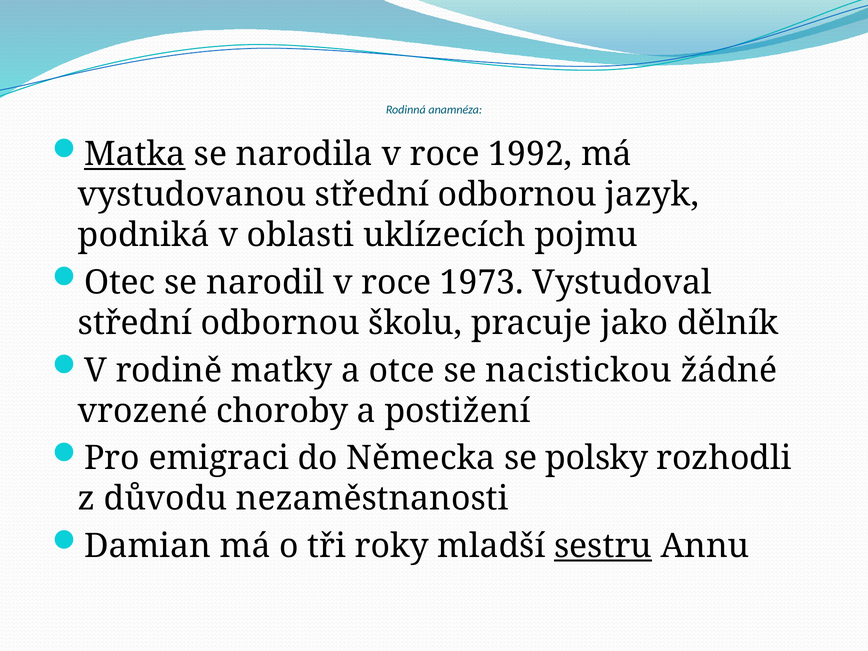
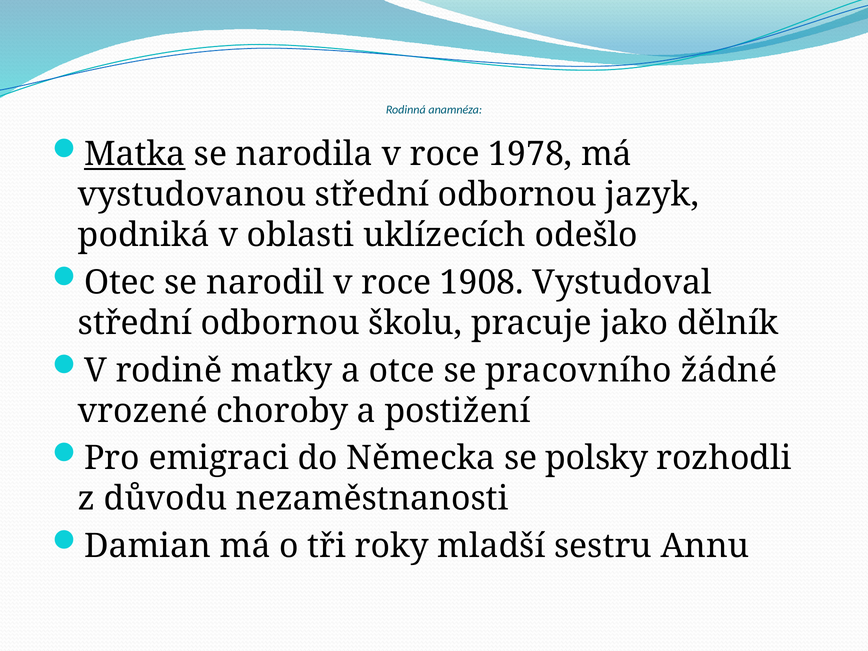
1992: 1992 -> 1978 (530, 154)
pojmu: pojmu -> odešlo (586, 235)
1973: 1973 -> 1908 (482, 283)
nacistickou: nacistickou -> pracovního (579, 370)
sestru underline: present -> none (603, 546)
